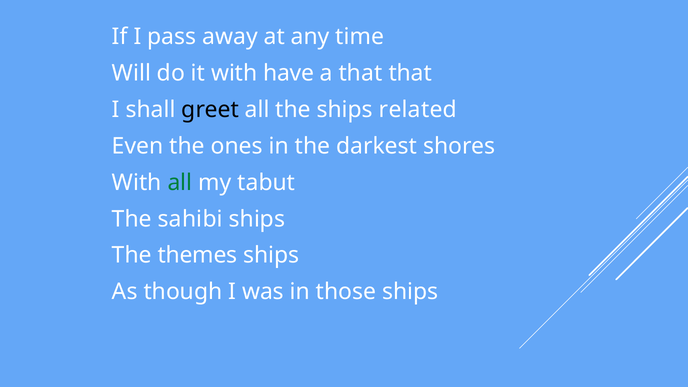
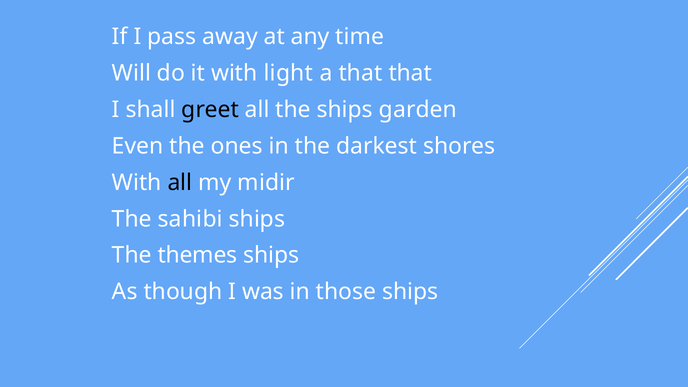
have: have -> light (288, 73)
related: related -> garden (418, 110)
all colour: green -> black (180, 183)
tabut: tabut -> midir (266, 183)
